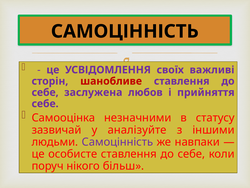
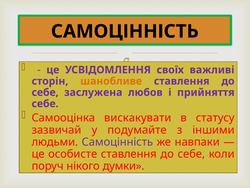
шанобливе colour: red -> orange (111, 81)
незначними: незначними -> вискакувати (138, 118)
аналізуйте: аналізуйте -> подумайте (137, 130)
більш: більш -> думки (124, 166)
